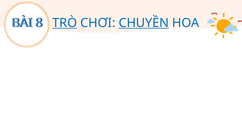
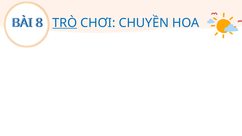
CHUYỀN underline: present -> none (144, 23)
